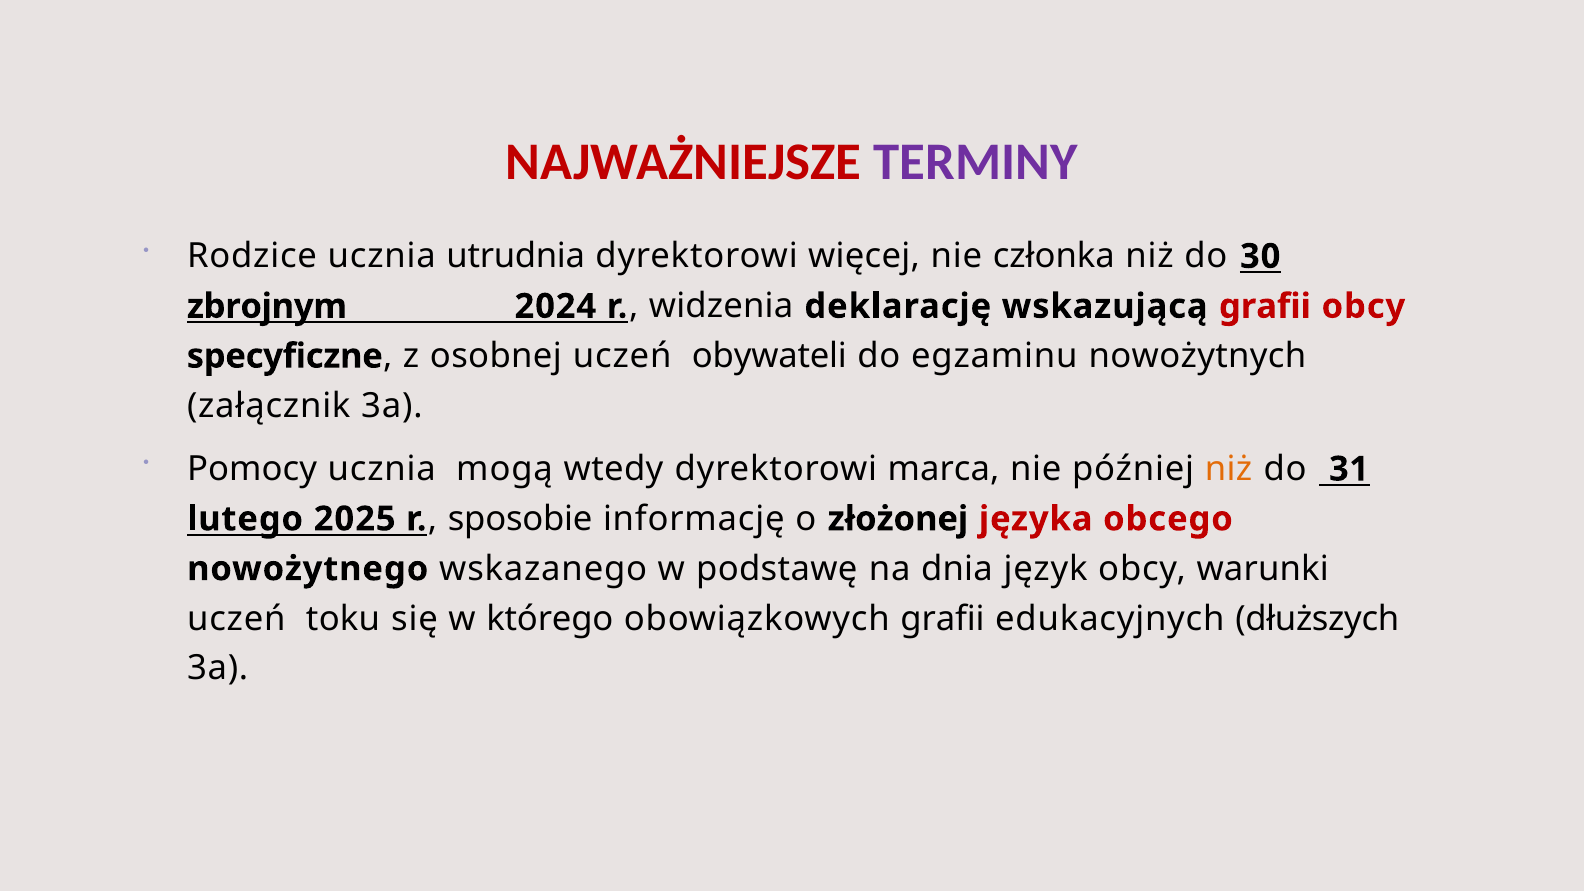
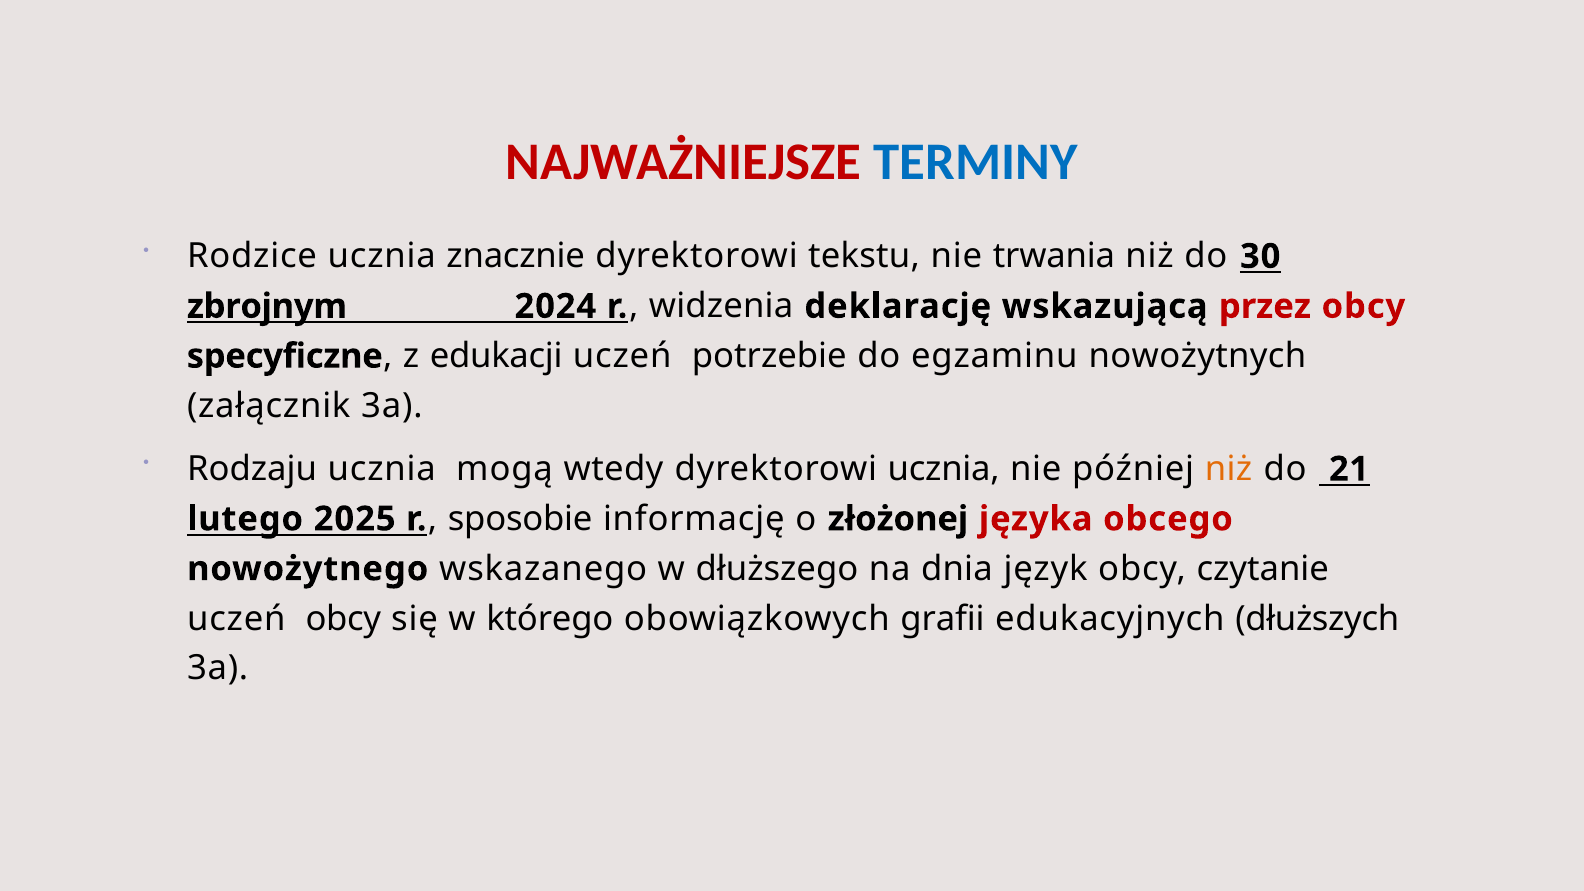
TERMINY colour: purple -> blue (975, 162)
utrudnia: utrudnia -> znacznie (516, 256)
więcej: więcej -> tekstu (864, 256)
członka: członka -> trwania (1054, 256)
wskazującą grafii: grafii -> przez (1265, 306)
osobnej: osobnej -> edukacji (496, 356)
obywateli: obywateli -> potrzebie (769, 356)
Pomocy: Pomocy -> Rodzaju (252, 469)
dyrektorowi marca: marca -> ucznia (944, 469)
31: 31 -> 21 (1349, 469)
podstawę: podstawę -> dłuższego (777, 569)
warunki: warunki -> czytanie (1263, 569)
uczeń toku: toku -> obcy (343, 619)
